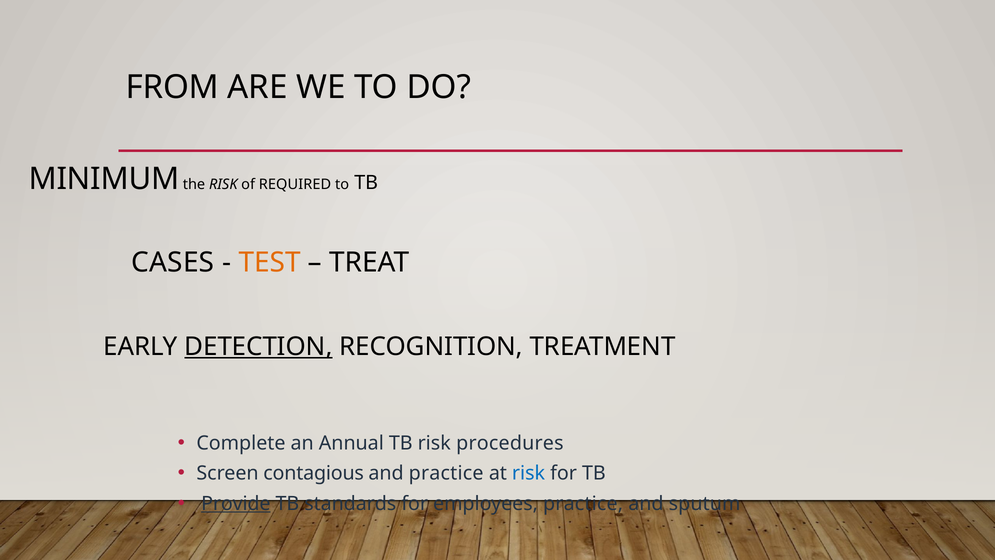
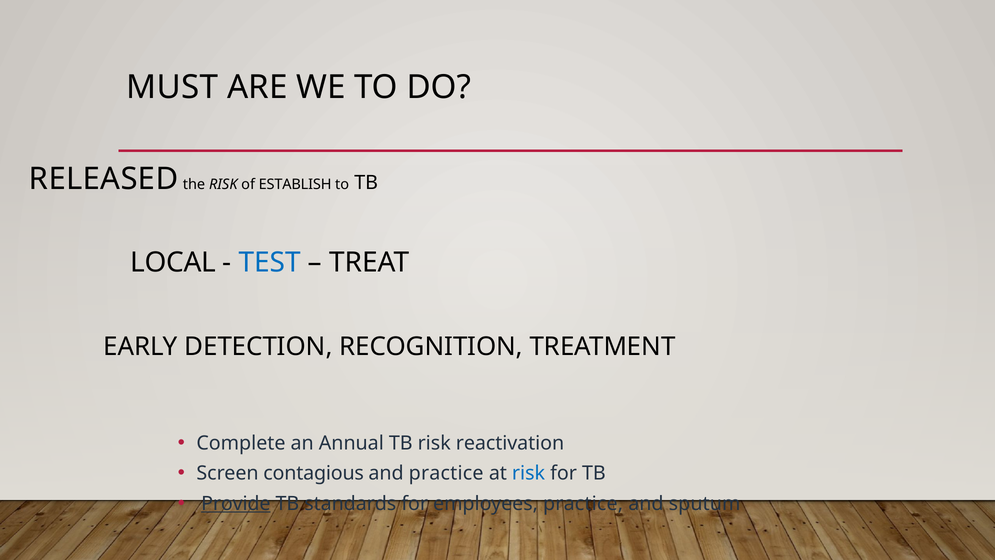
FROM: FROM -> MUST (172, 87)
MINIMUM: MINIMUM -> RELEASED (104, 179)
REQUIRED: REQUIRED -> ESTABLISH (295, 184)
CASES: CASES -> LOCAL (173, 262)
TEST colour: orange -> blue (270, 262)
DETECTION underline: present -> none (258, 347)
procedures: procedures -> reactivation (510, 443)
